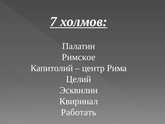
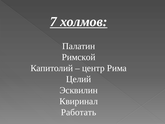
Римское: Римское -> Римской (79, 57)
